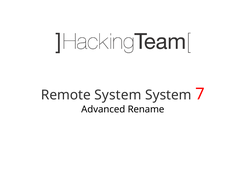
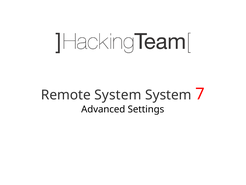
Rename: Rename -> Settings (146, 109)
